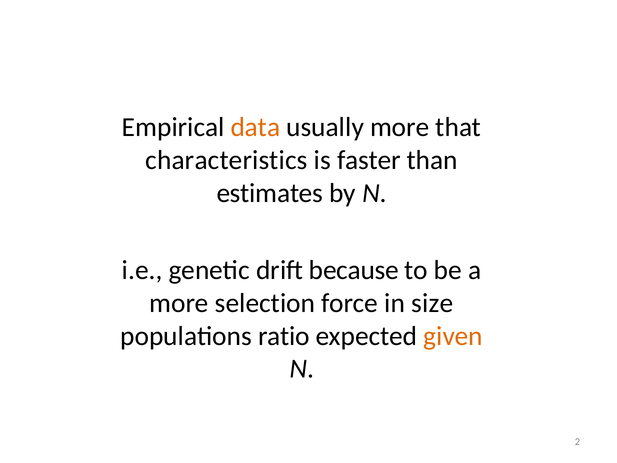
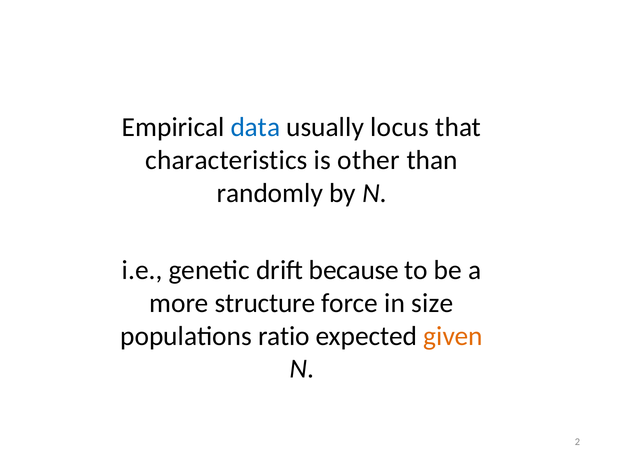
data colour: orange -> blue (255, 127)
usually more: more -> locus (400, 127)
faster: faster -> other (369, 160)
estimates: estimates -> randomly (270, 193)
selection: selection -> structure (265, 303)
